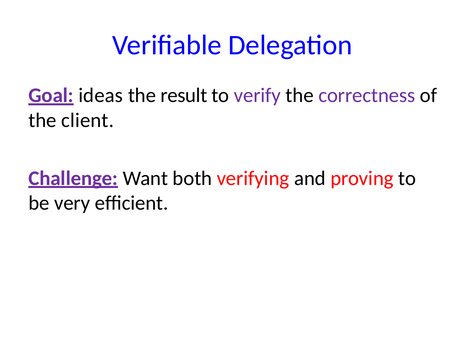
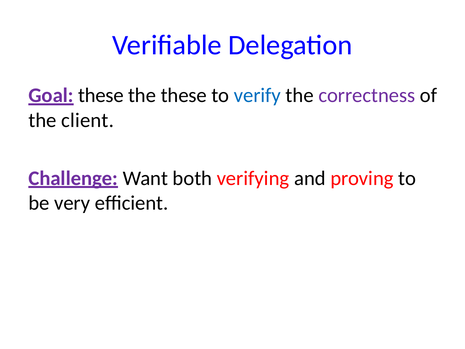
ideas: ideas -> these (101, 95)
the result: result -> these (184, 95)
verify colour: purple -> blue (257, 95)
